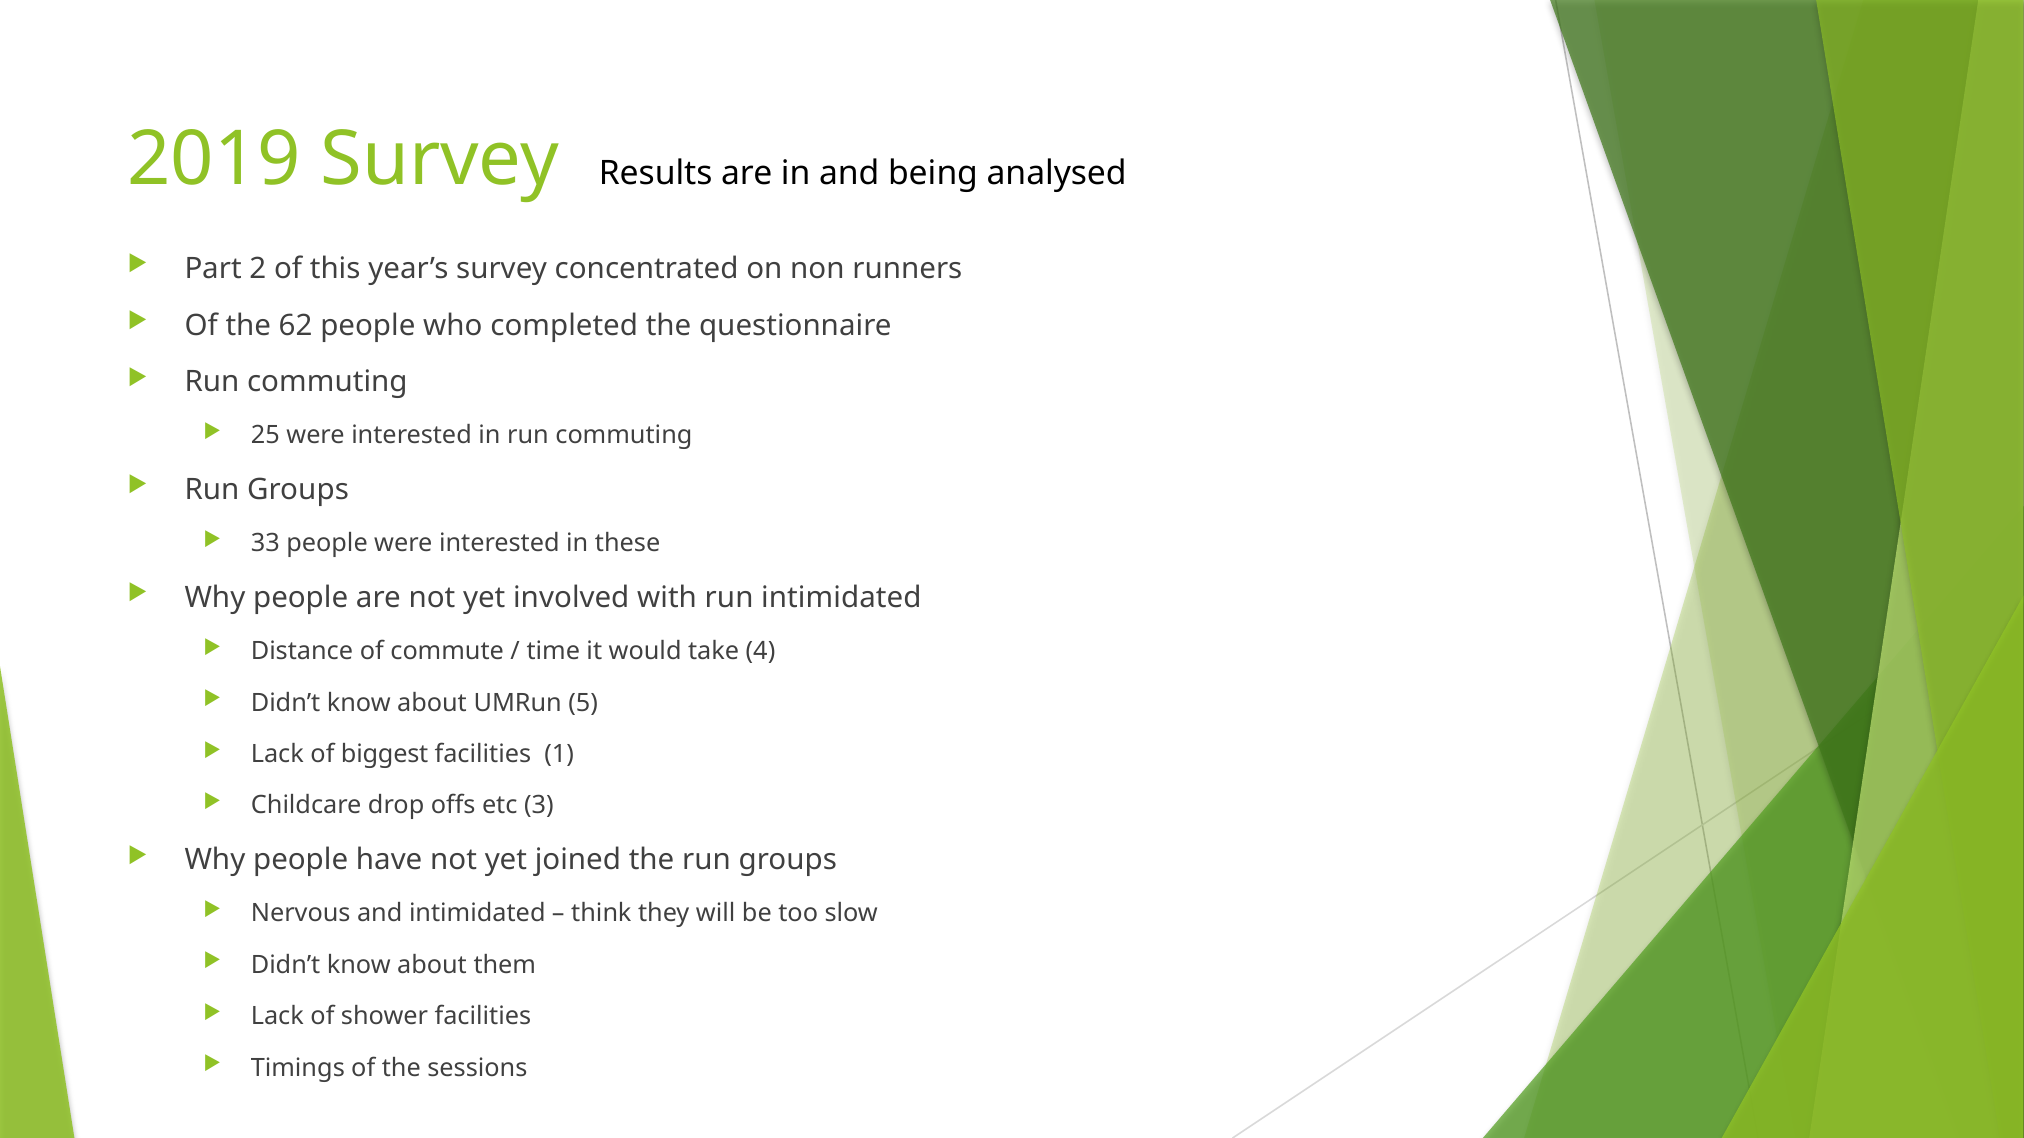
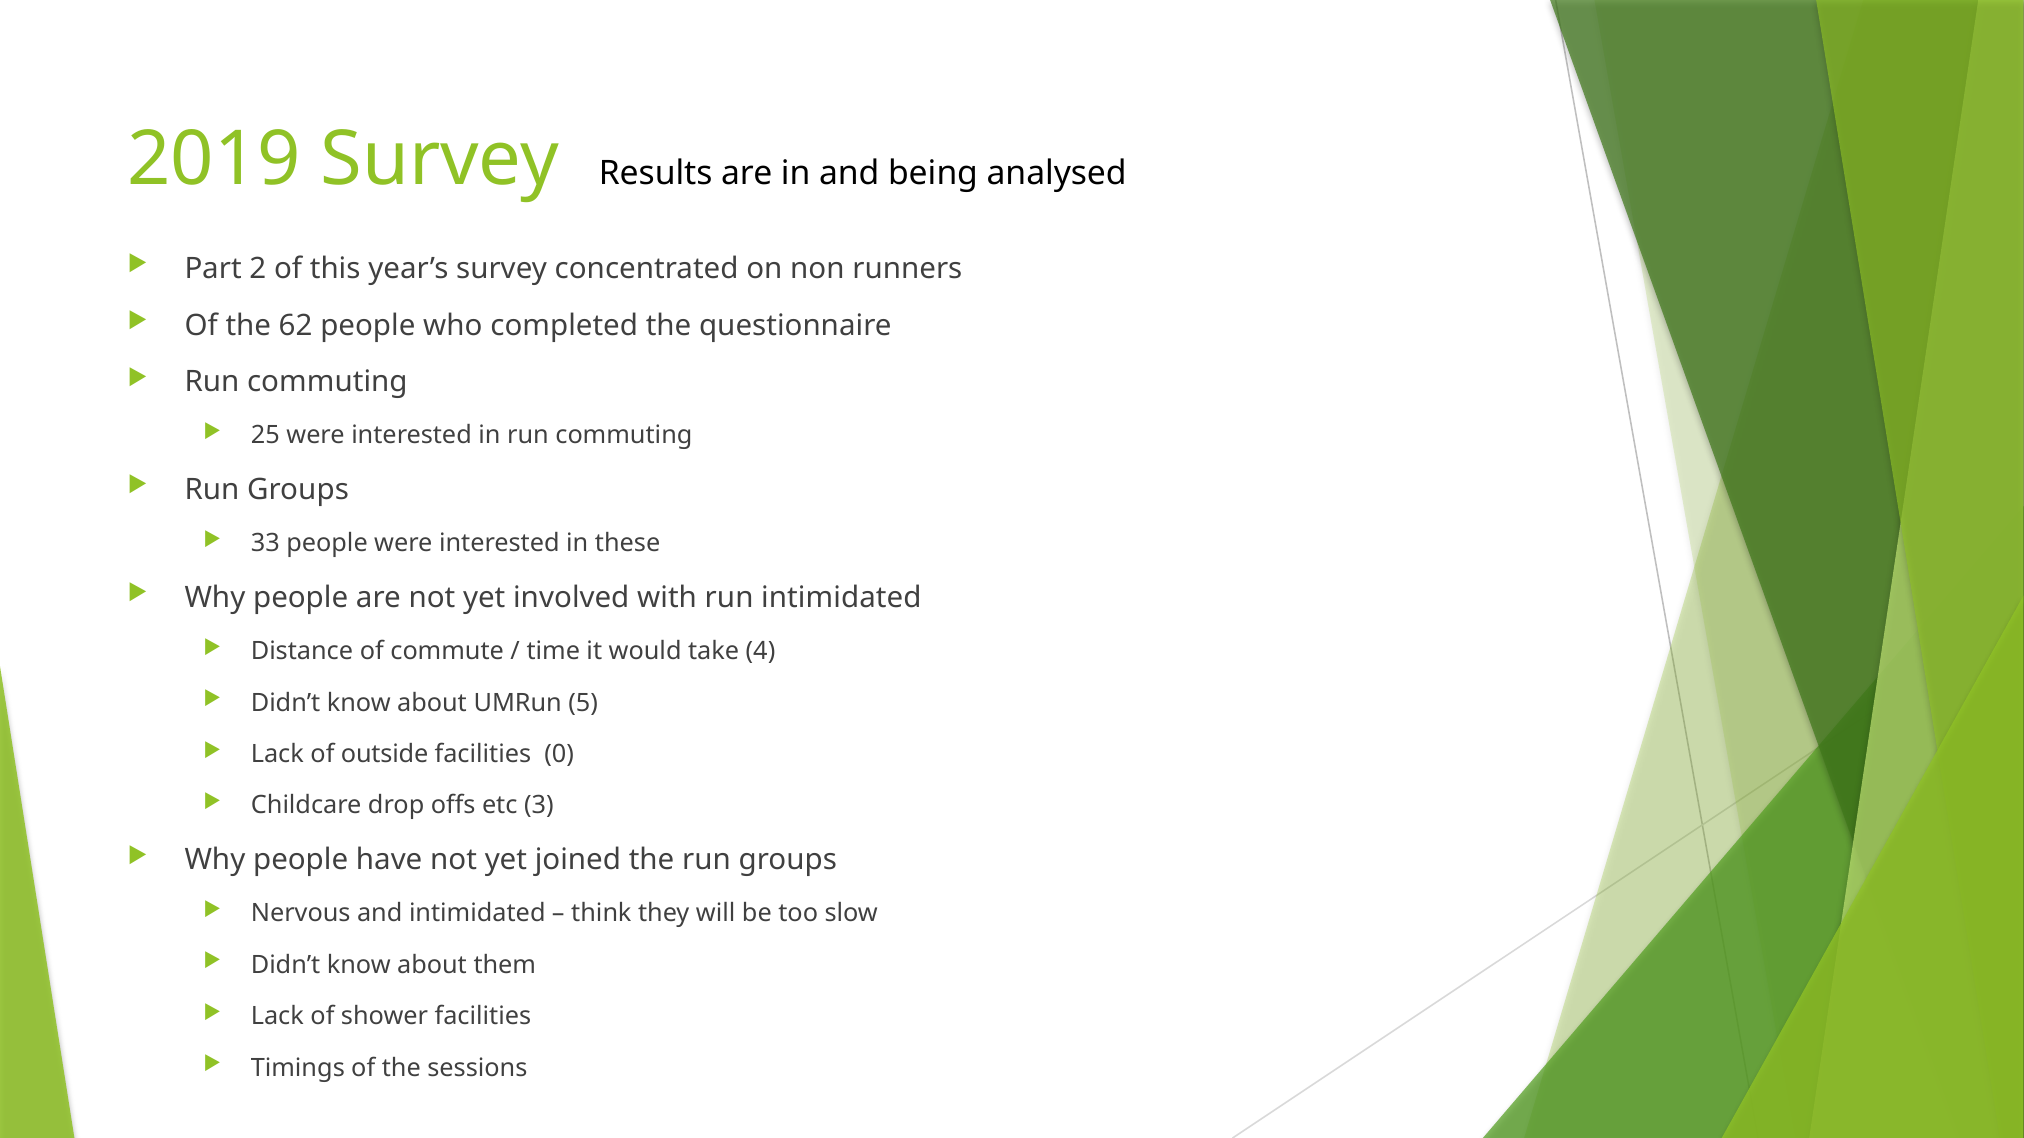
biggest: biggest -> outside (385, 755)
1: 1 -> 0 (559, 755)
